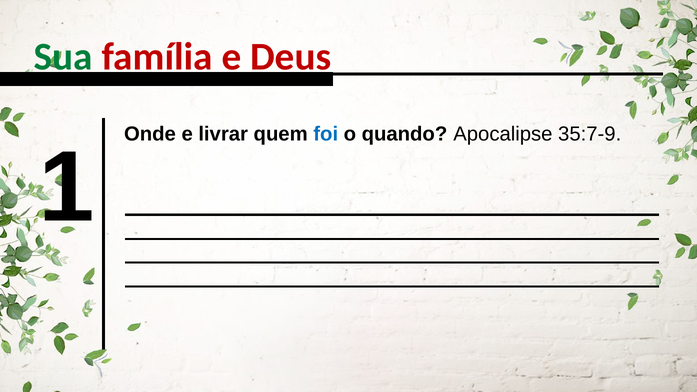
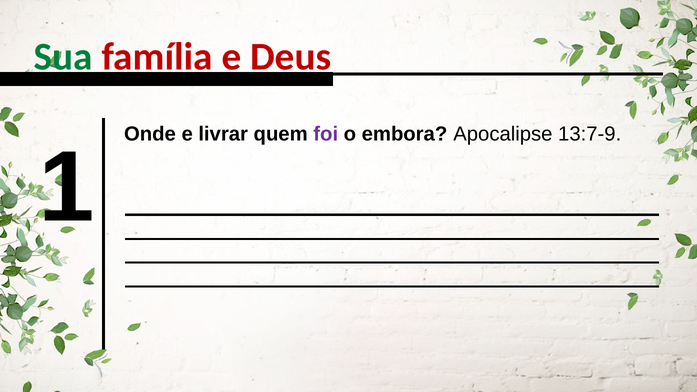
foi colour: blue -> purple (326, 134)
quando: quando -> embora (404, 134)
35:7-9: 35:7-9 -> 13:7-9 (590, 134)
